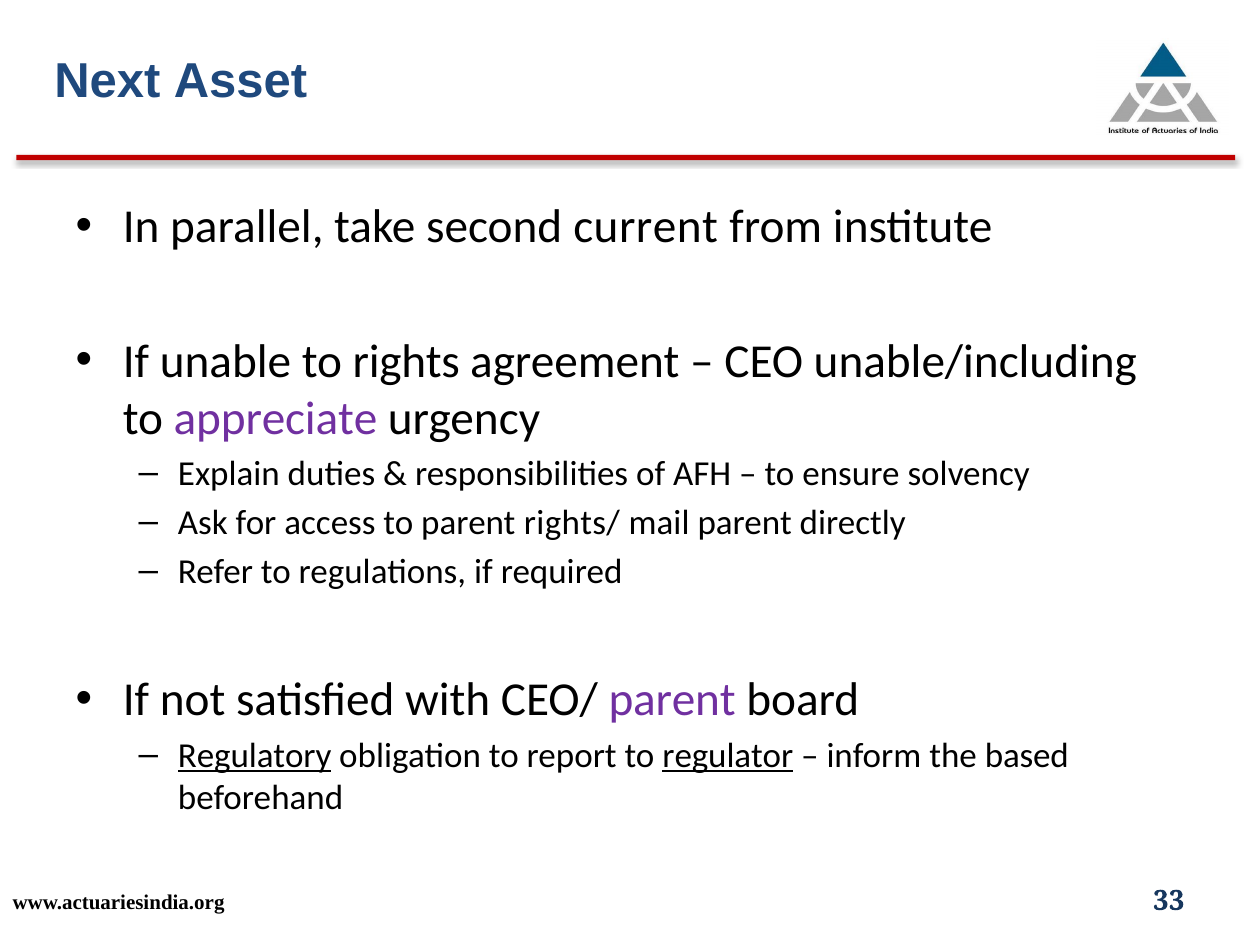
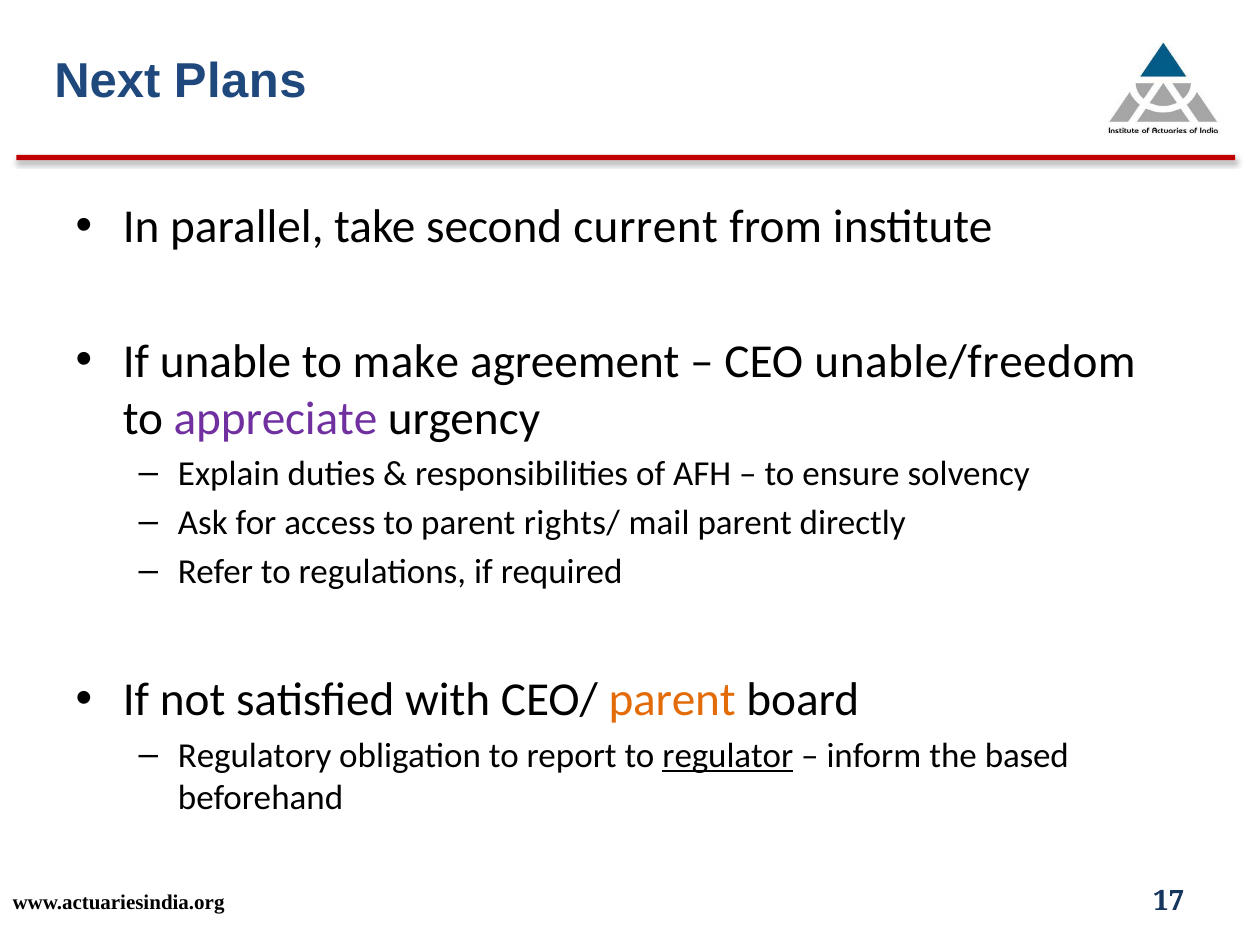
Asset: Asset -> Plans (240, 81)
rights: rights -> make (406, 362)
unable/including: unable/including -> unable/freedom (975, 362)
parent colour: purple -> orange (672, 700)
Regulatory underline: present -> none (255, 756)
33: 33 -> 17 (1169, 901)
